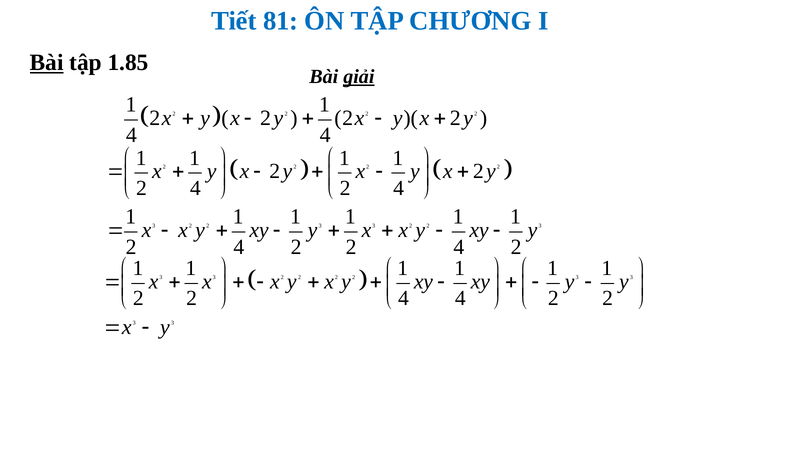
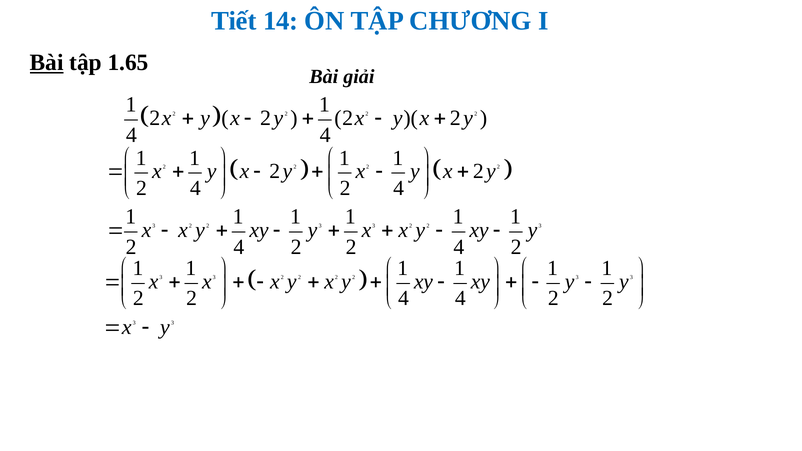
81: 81 -> 14 (281, 21)
1.85: 1.85 -> 1.65 (128, 63)
giải underline: present -> none (359, 77)
